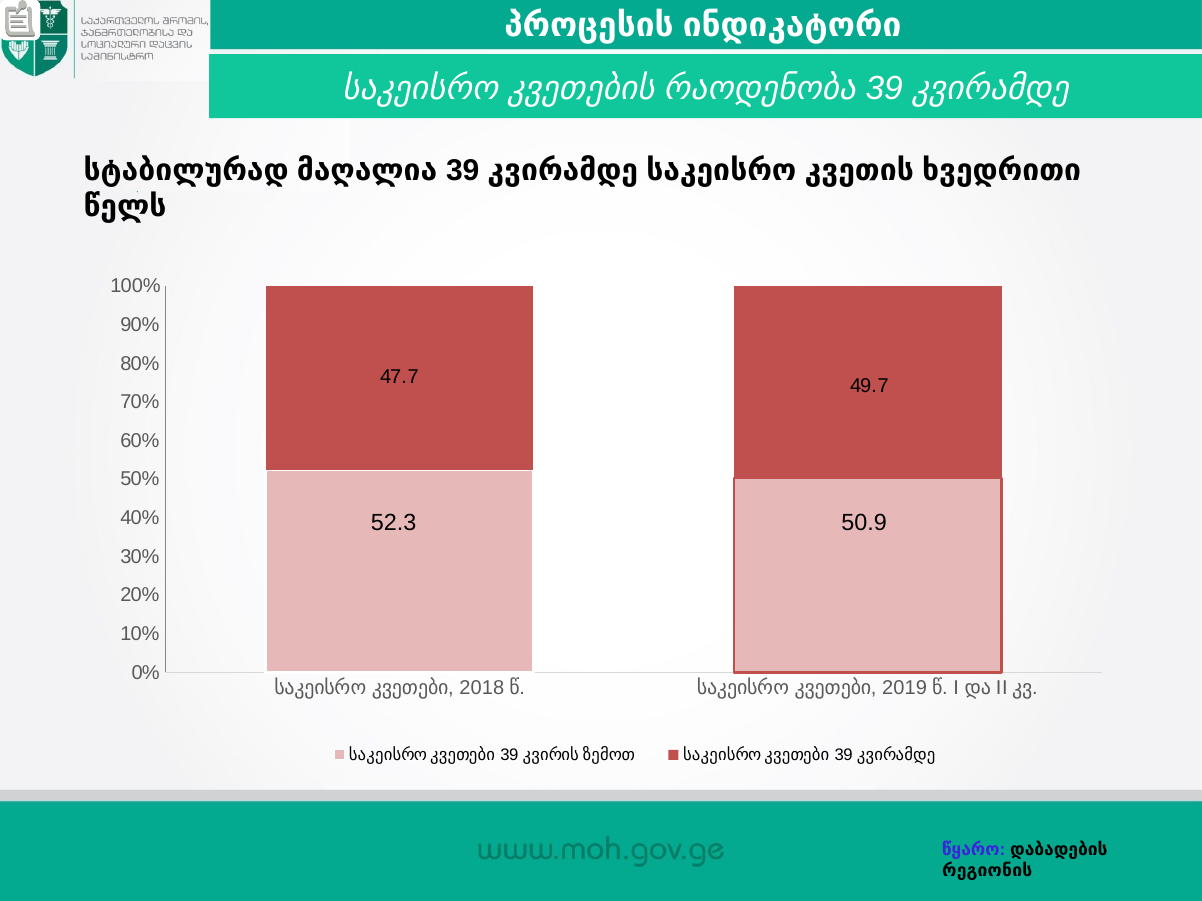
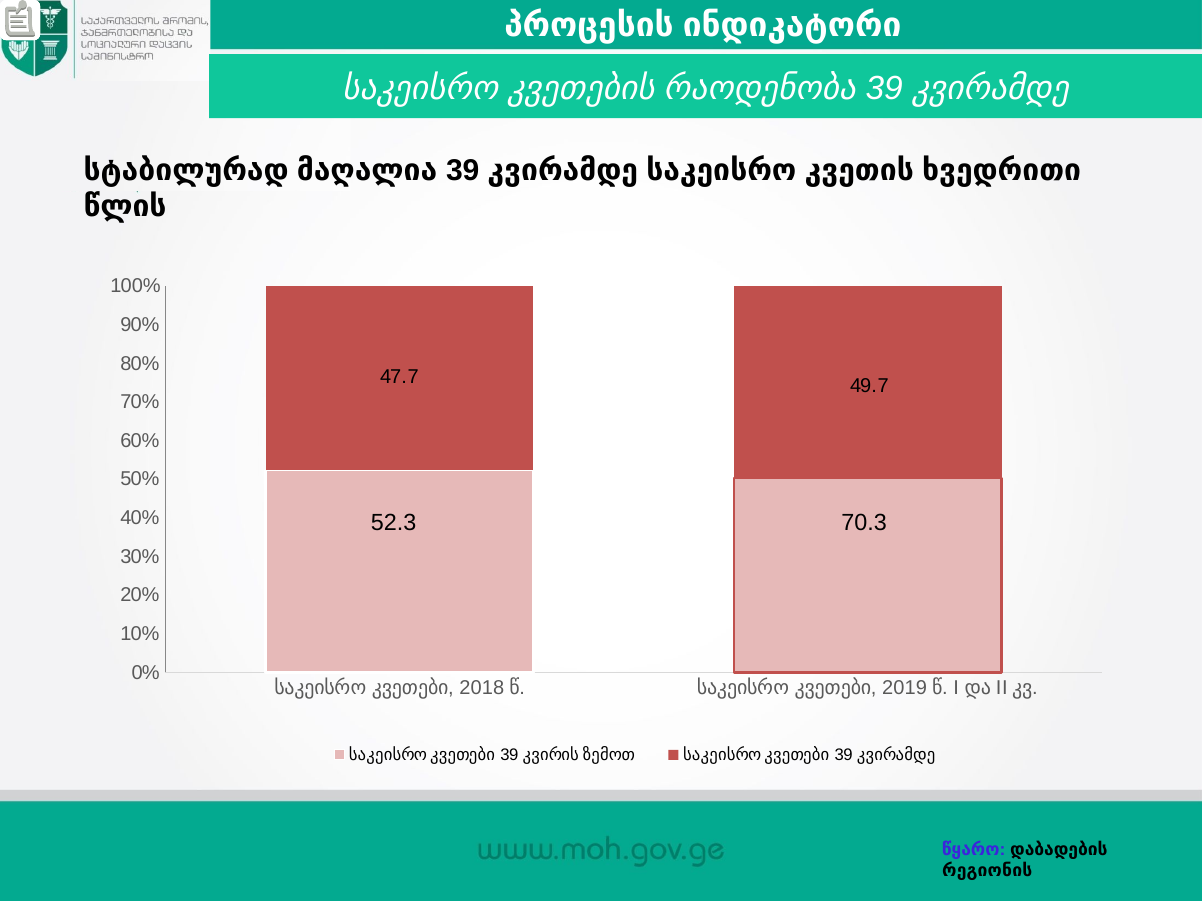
წელს: წელს -> წლის (125, 207)
50.9: 50.9 -> 70.3 (864, 523)
